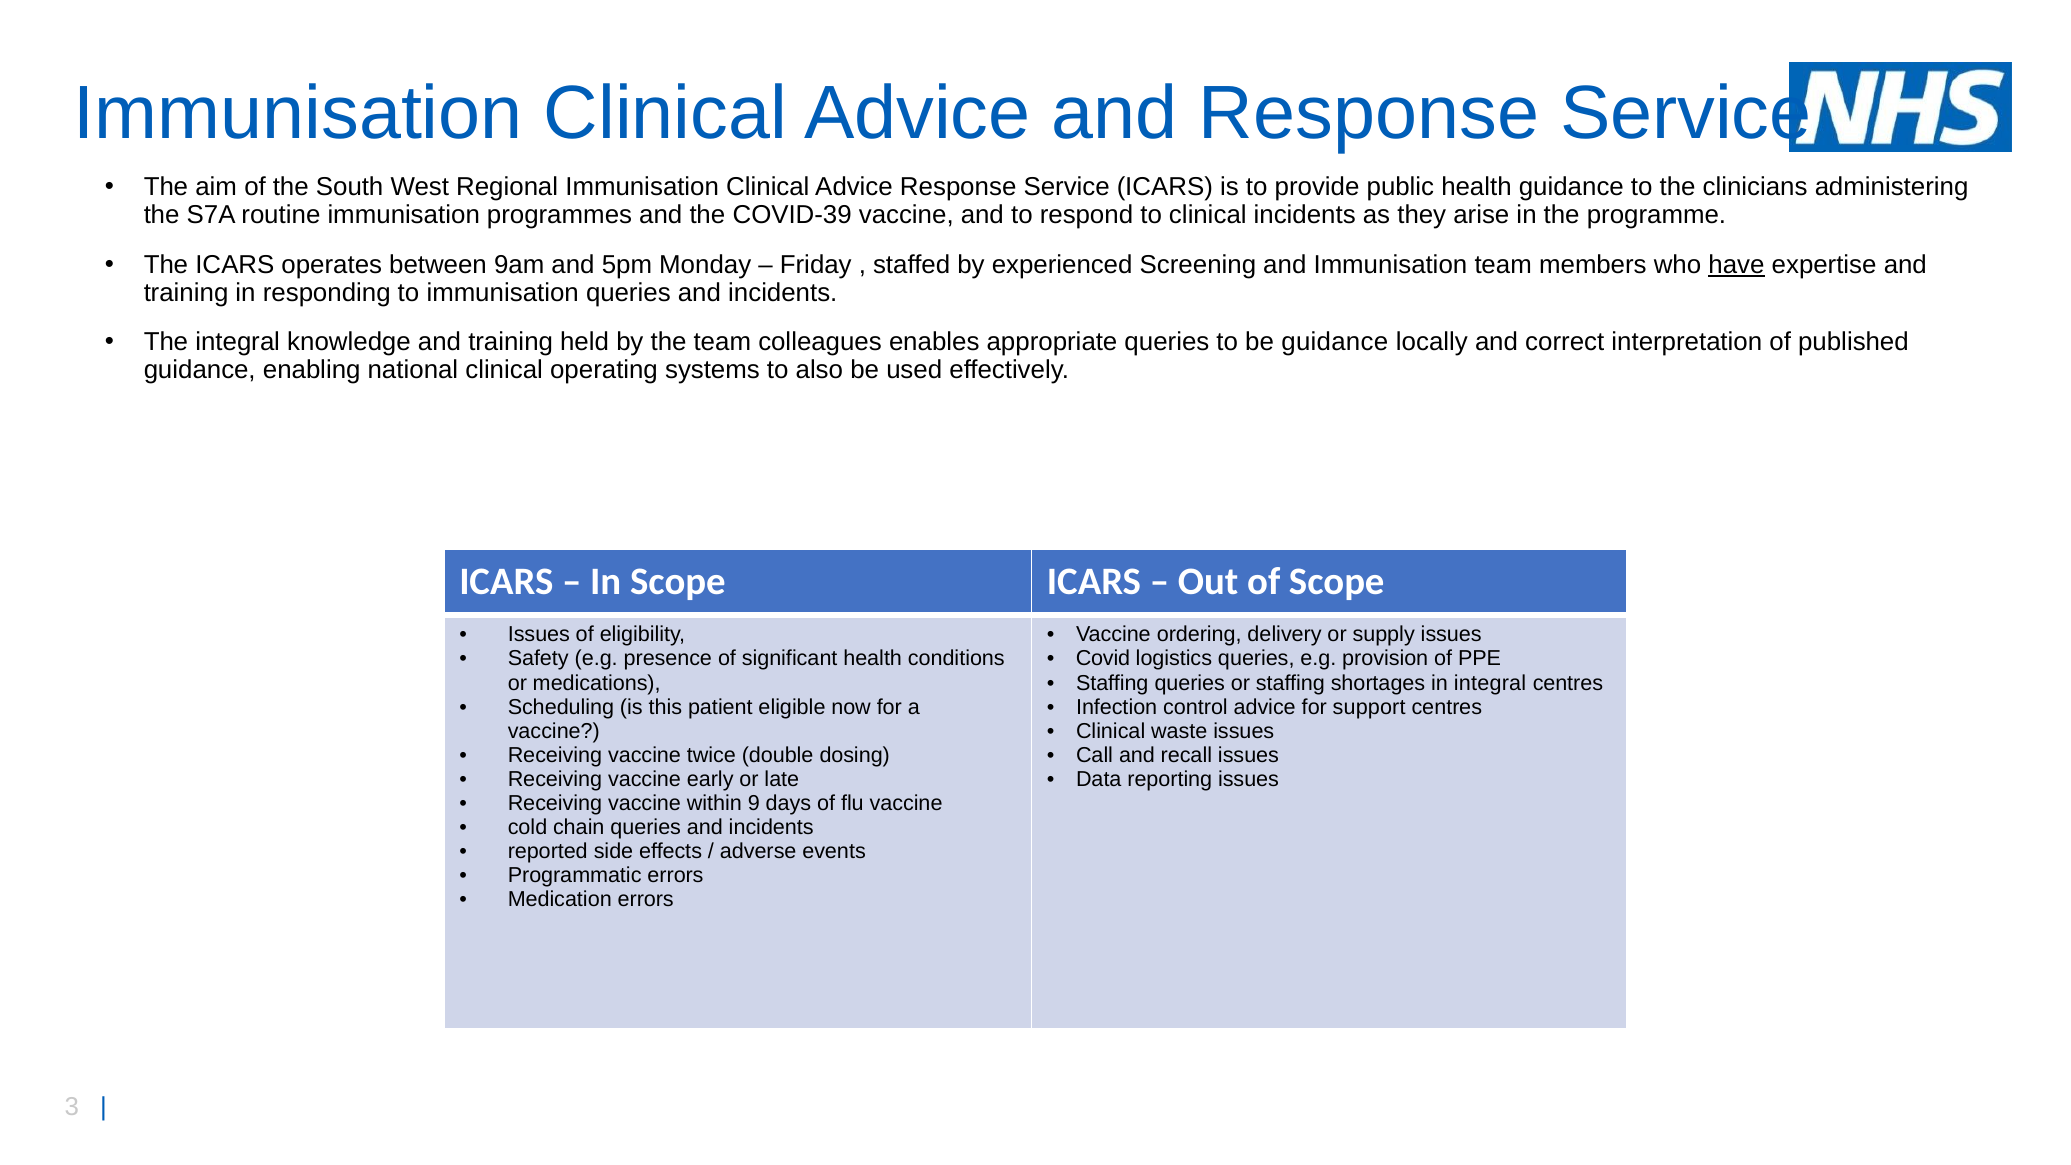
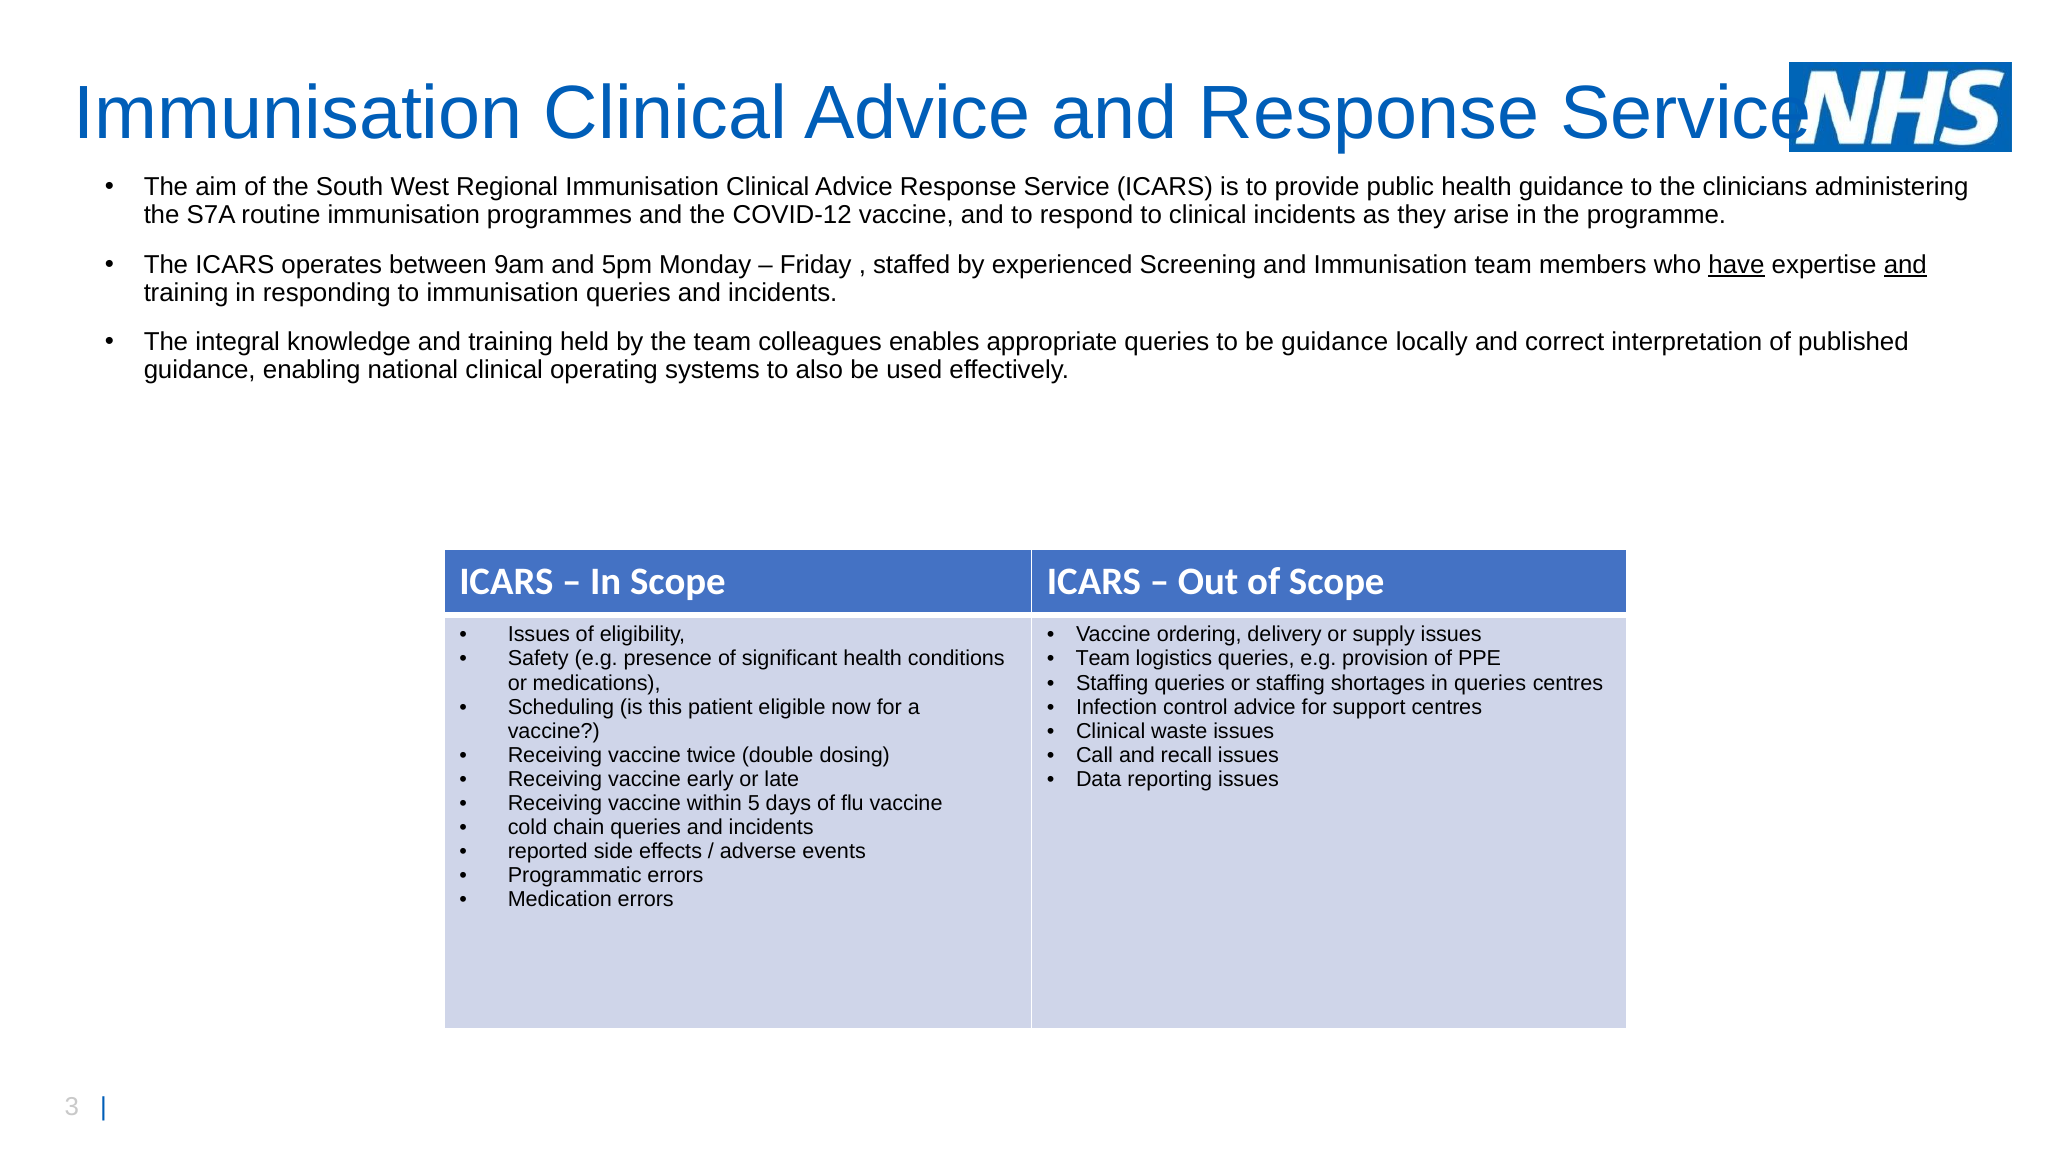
COVID-39: COVID-39 -> COVID-12 (792, 215)
and underline: none -> present (1905, 265)
Covid: Covid -> Team (1103, 659)
in integral: integral -> queries (1490, 683)
9: 9 -> 5 (754, 803)
